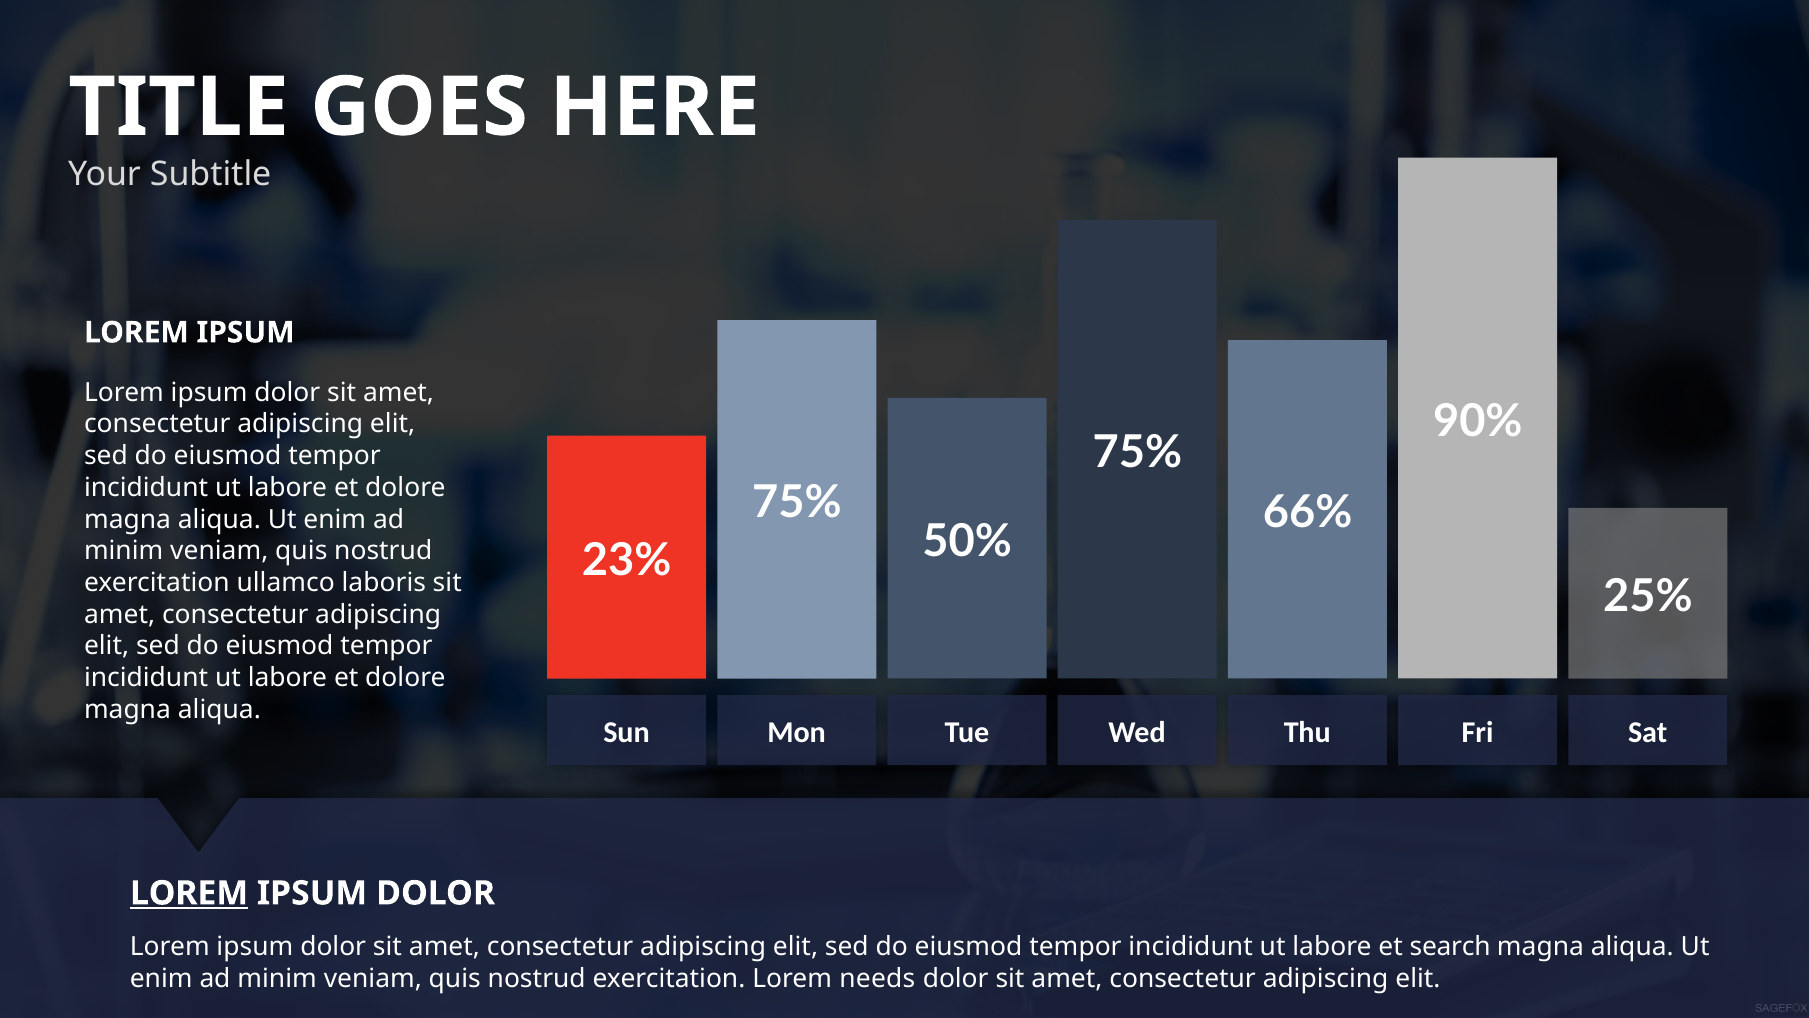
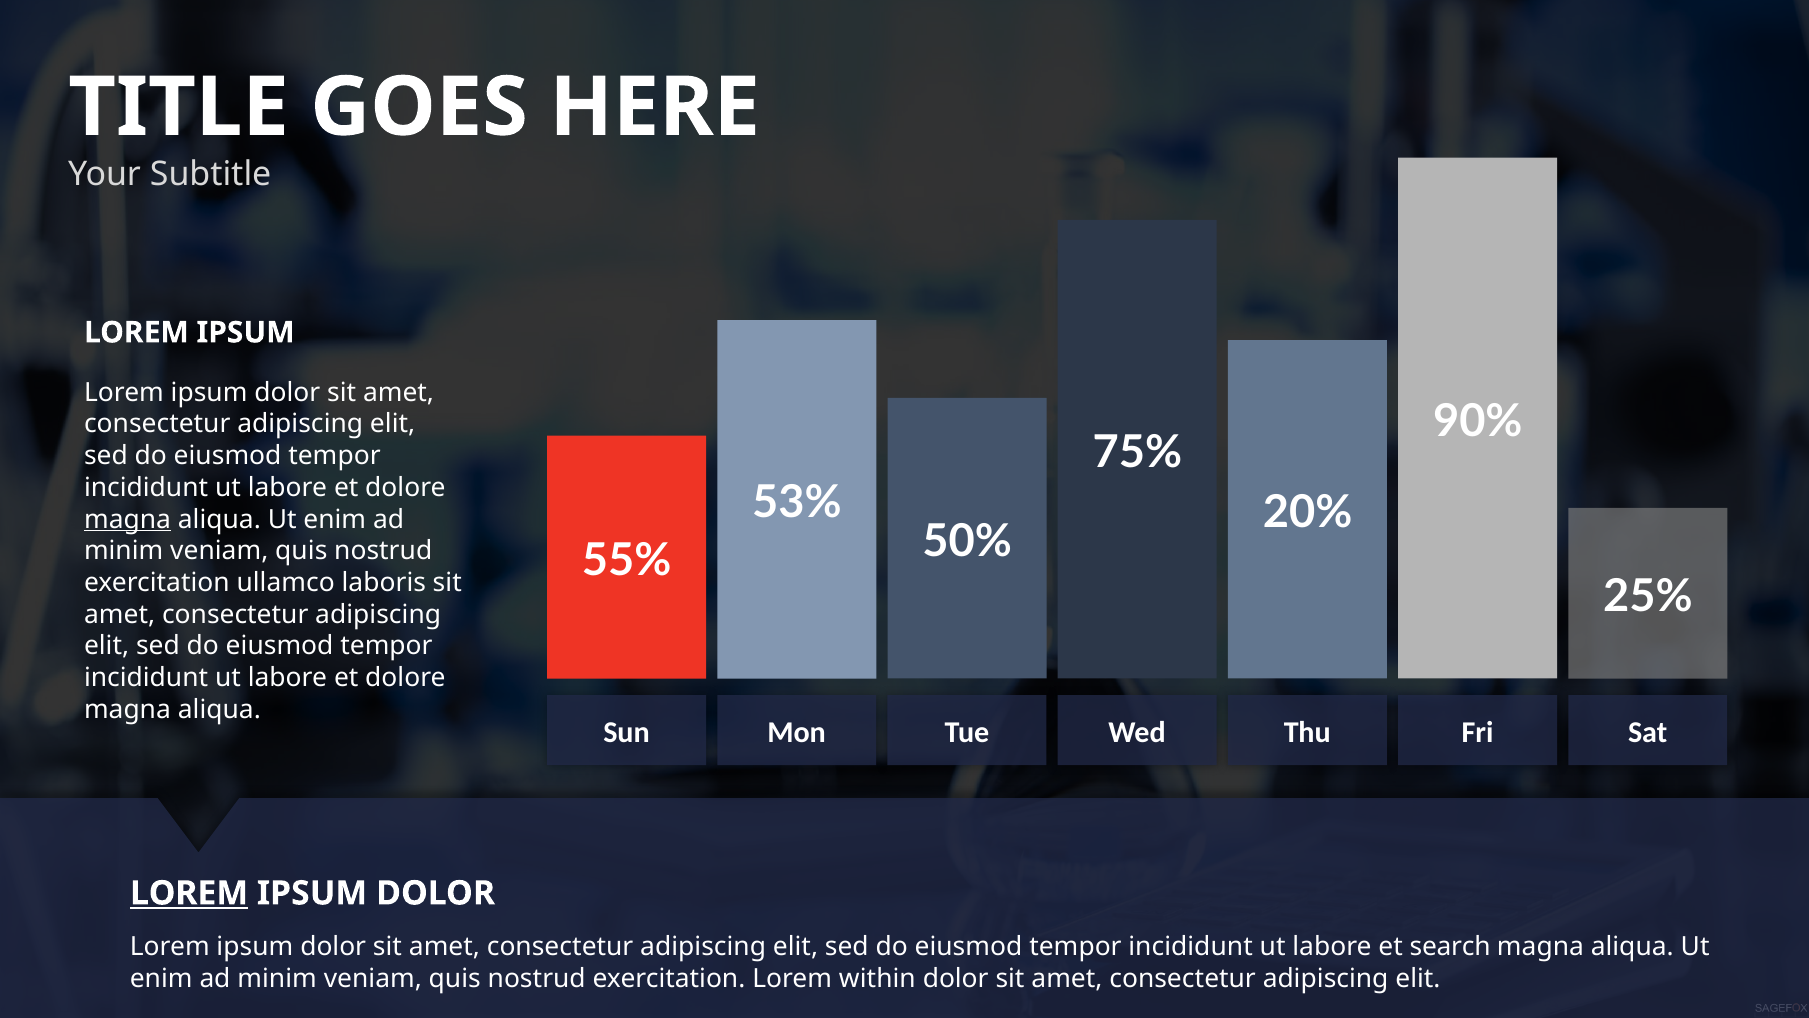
75%: 75% -> 53% (797, 502)
66%: 66% -> 20% (1308, 512)
magna underline: none -> present (128, 519)
23%: 23% -> 55% (627, 560)
needs: needs -> within (877, 978)
